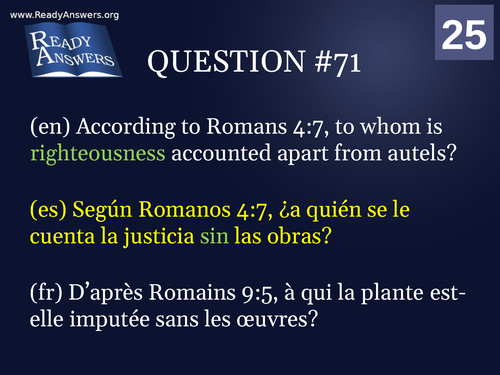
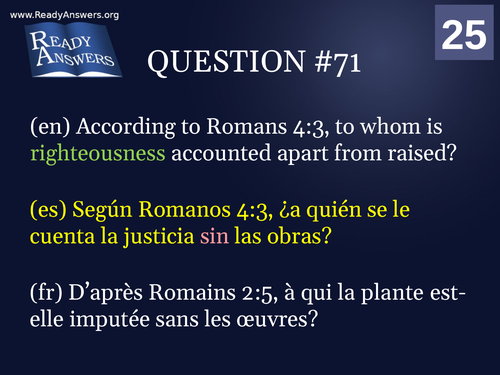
Romans 4:7: 4:7 -> 4:3 (311, 126)
autels: autels -> raised (422, 153)
Romanos 4:7: 4:7 -> 4:3 (255, 209)
sin colour: light green -> pink (215, 236)
9:5: 9:5 -> 2:5 (260, 292)
